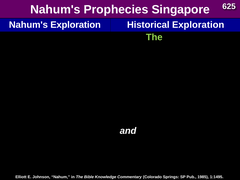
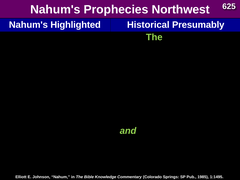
Singapore: Singapore -> Northwest (181, 10)
Nahum's Exploration: Exploration -> Highlighted (76, 25)
Historical Exploration: Exploration -> Presumably (198, 25)
and colour: white -> light green (128, 131)
